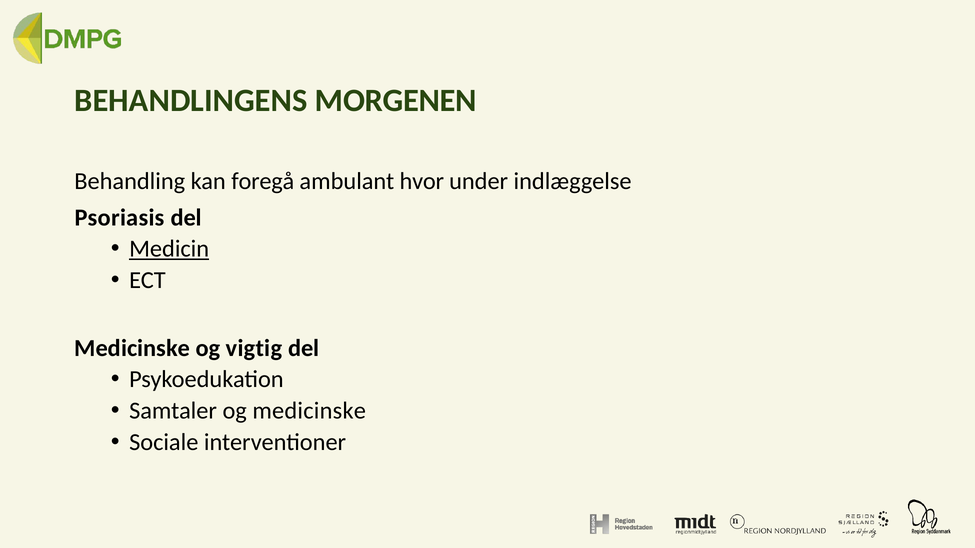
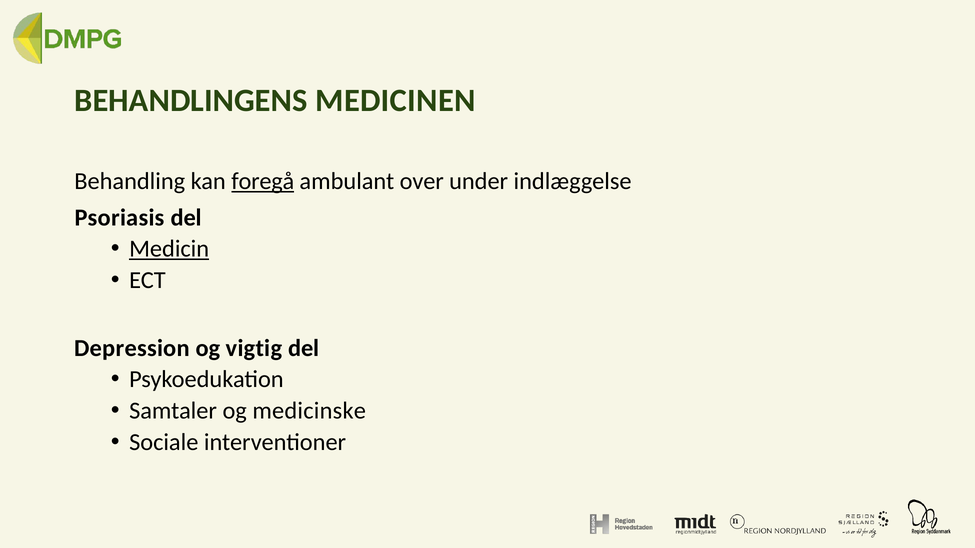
MORGENEN: MORGENEN -> MEDICINEN (395, 101)
foregå underline: none -> present (263, 181)
hvor: hvor -> over (422, 181)
Medicinske: Medicinske -> Depression (132, 348)
